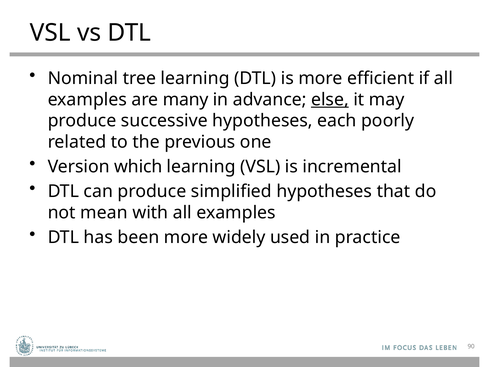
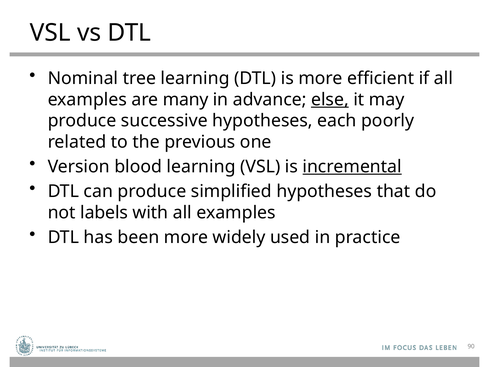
which: which -> blood (138, 167)
incremental underline: none -> present (352, 167)
mean: mean -> labels (104, 212)
